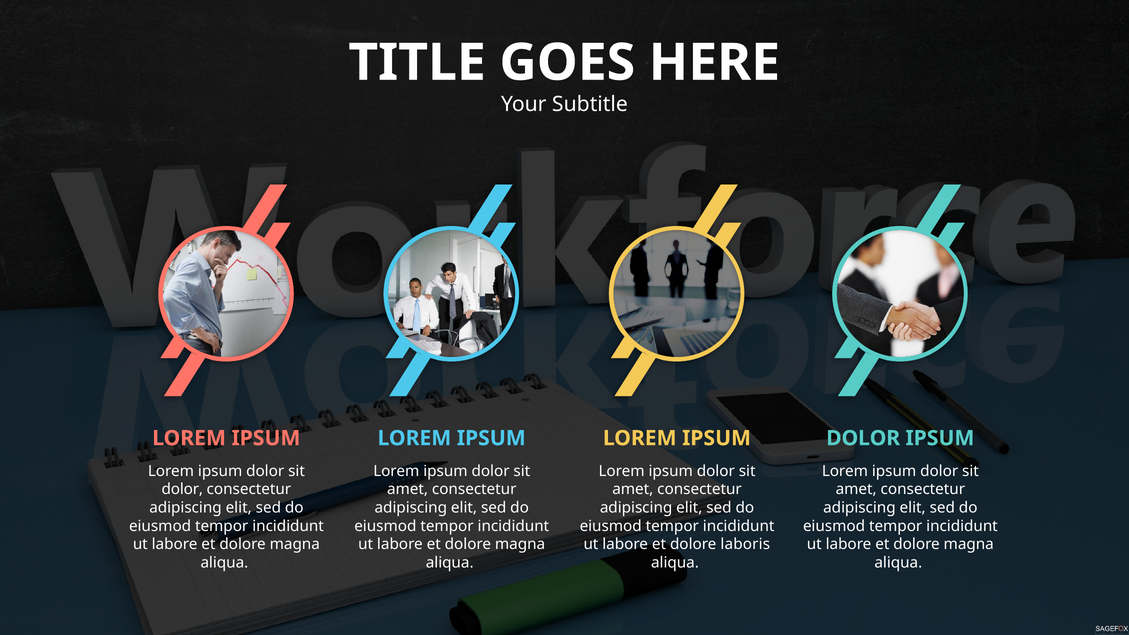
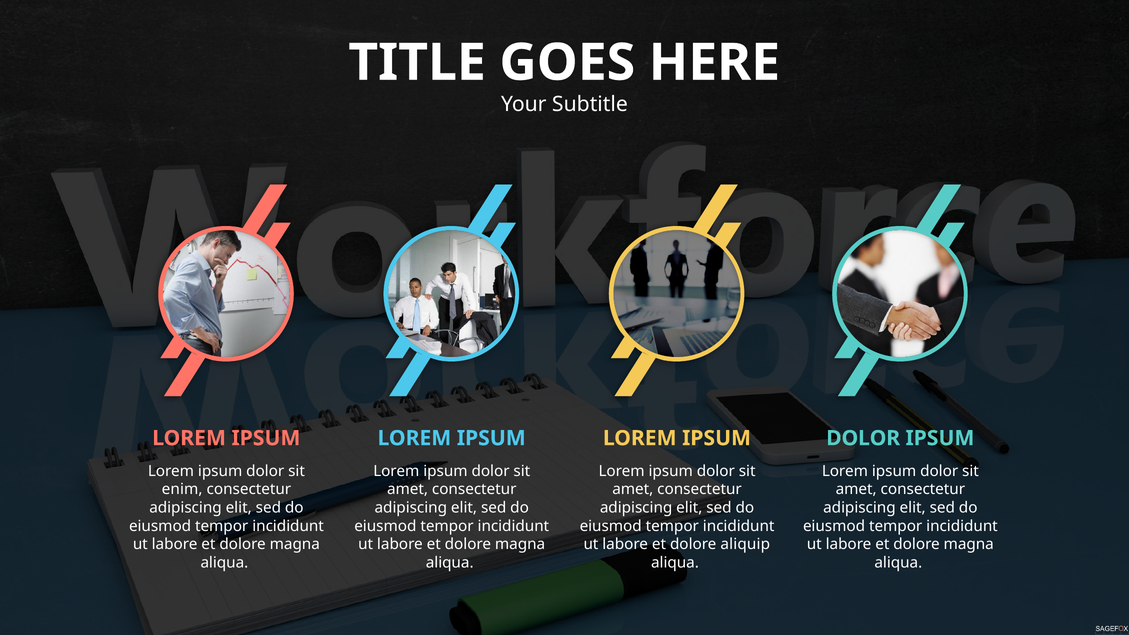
dolor: dolor -> enim (182, 489)
laboris: laboris -> aliquip (745, 544)
